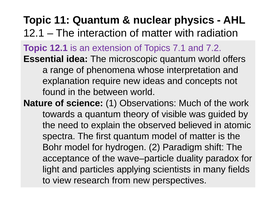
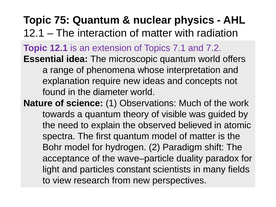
11: 11 -> 75 (62, 20)
between: between -> diameter (111, 92)
applying: applying -> constant (134, 169)
